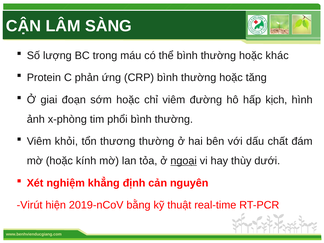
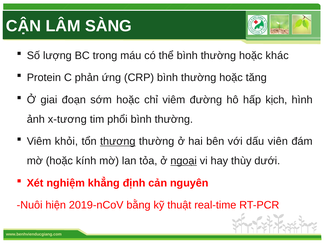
x-phòng: x-phòng -> x-tương (67, 119)
thương underline: none -> present (118, 141)
chất: chất -> viên (278, 141)
Virút: Virút -> Nuôi (30, 205)
